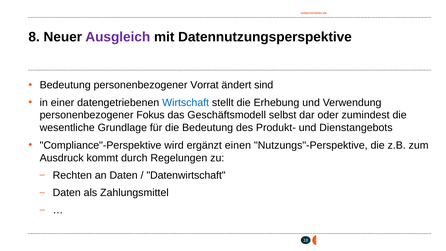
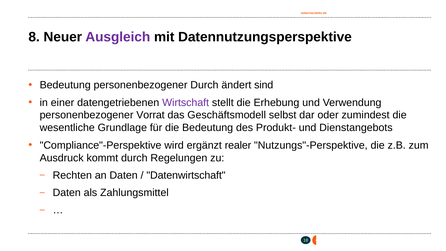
personenbezogener Vorrat: Vorrat -> Durch (204, 85)
Wirtschaft colour: blue -> purple (186, 102)
Fokus: Fokus -> Vorrat (151, 115)
einen: einen -> realer (238, 145)
